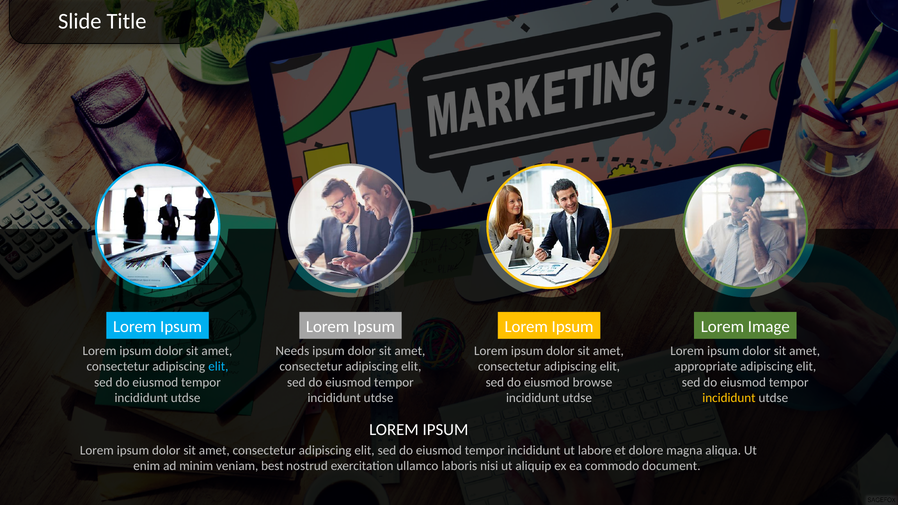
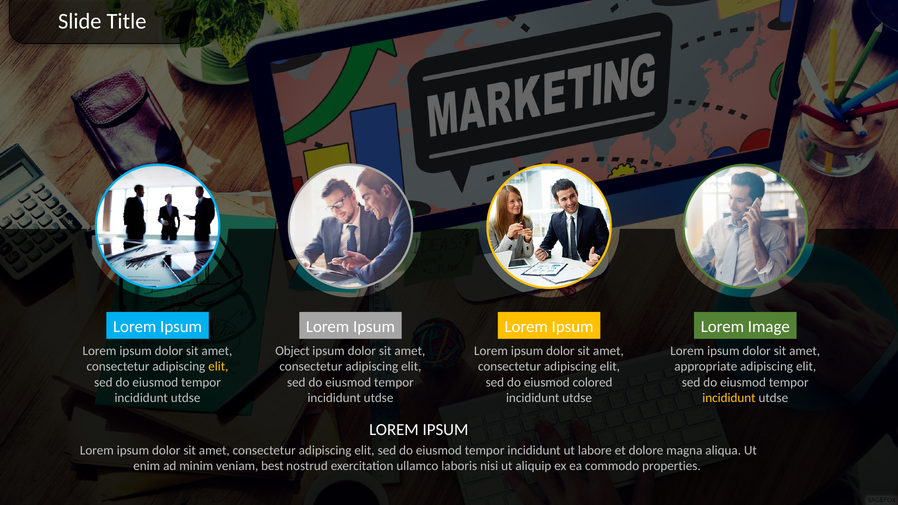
Needs: Needs -> Object (293, 351)
elit colour: light blue -> yellow (218, 367)
browse: browse -> colored (593, 382)
document: document -> properties (671, 466)
